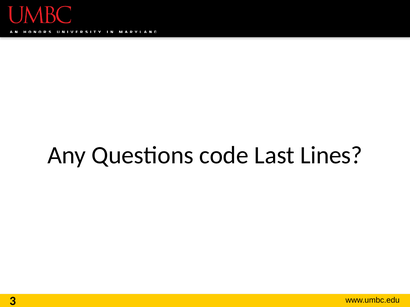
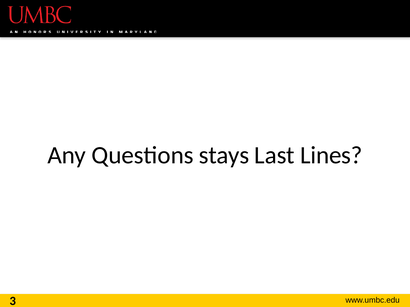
code: code -> stays (224, 155)
